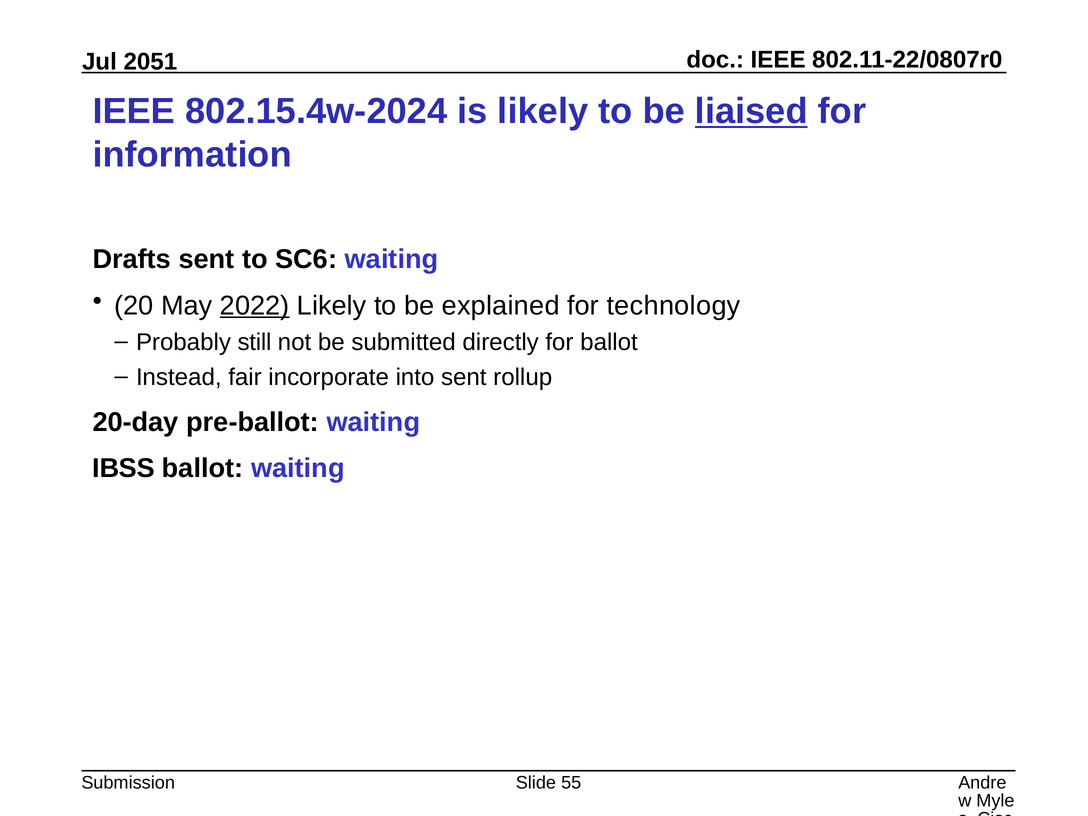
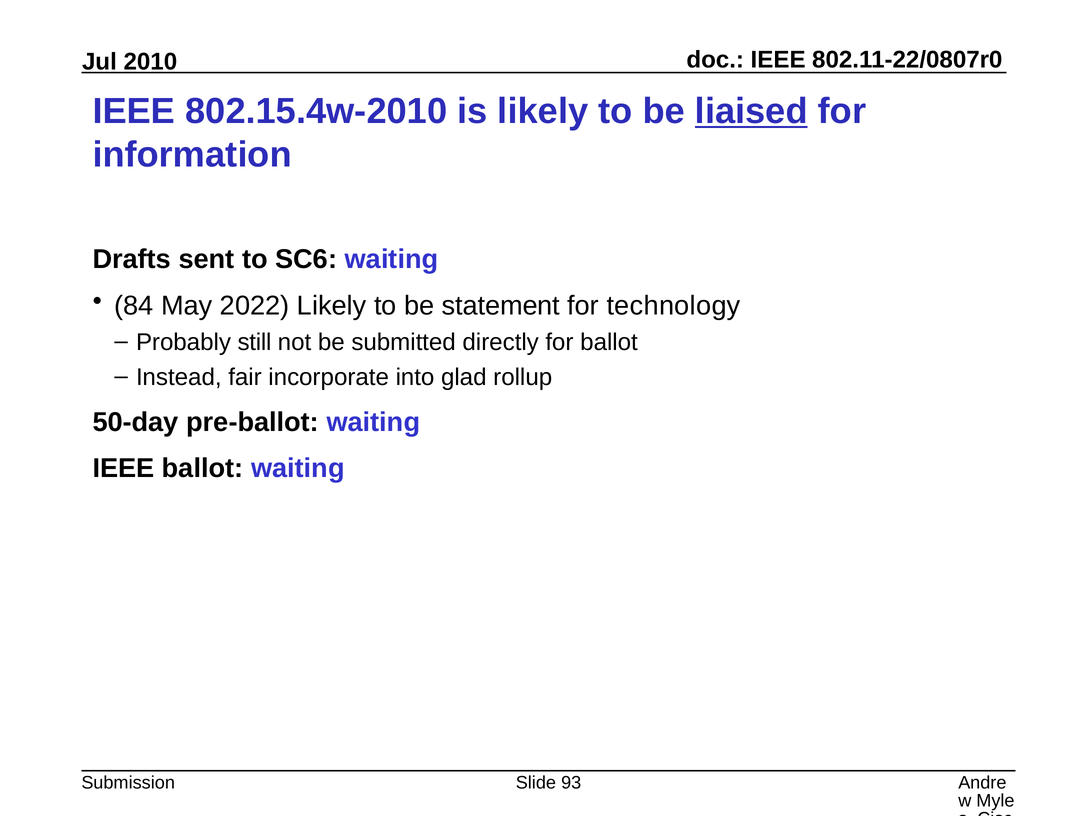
2051: 2051 -> 2010 (150, 62)
802.15.4w-2024: 802.15.4w-2024 -> 802.15.4w-2010 (316, 111)
20: 20 -> 84 (134, 306)
2022 underline: present -> none (255, 306)
explained: explained -> statement (501, 306)
into sent: sent -> glad (464, 377)
20-day: 20-day -> 50-day (136, 422)
IBSS: IBSS -> IEEE (123, 468)
55: 55 -> 93 (571, 783)
